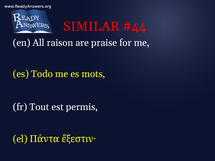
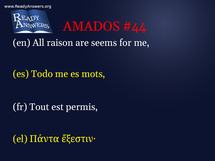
SIMILAR: SIMILAR -> AMADOS (91, 27)
praise: praise -> seems (104, 43)
